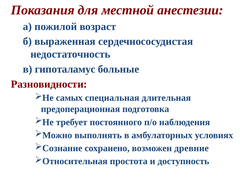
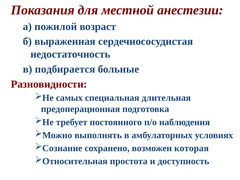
гипоталамус: гипоталамус -> подбирается (65, 69)
древние: древние -> которая (192, 148)
